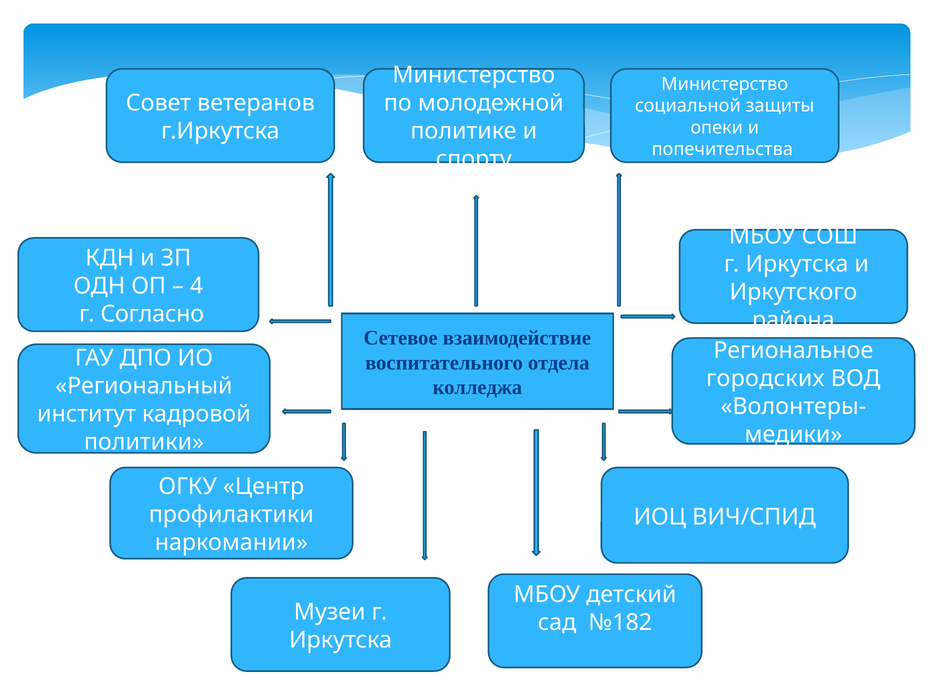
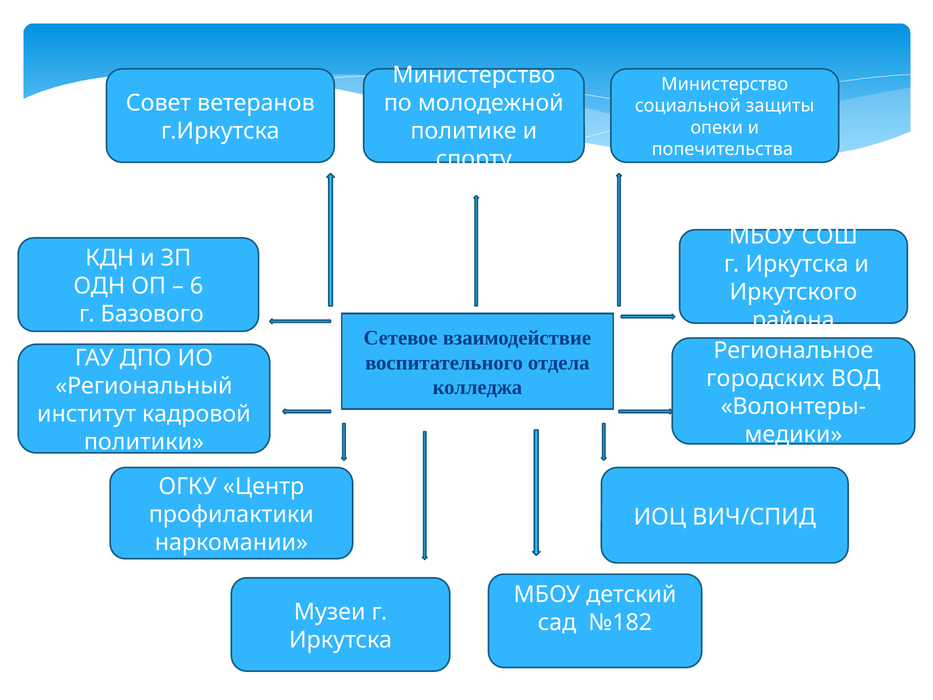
4: 4 -> 6 (197, 286)
Согласно: Согласно -> Базового (152, 314)
